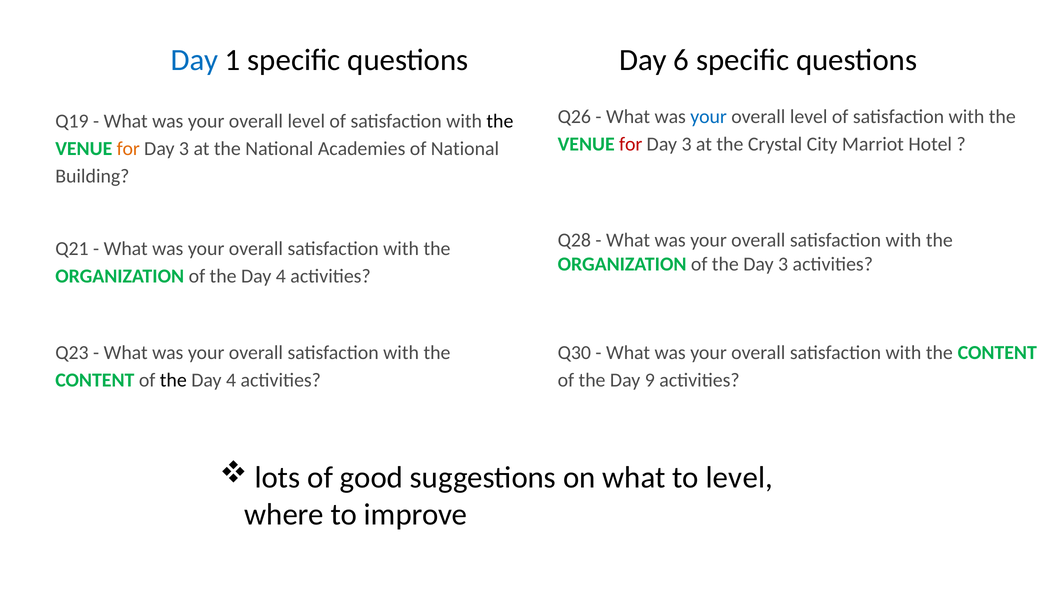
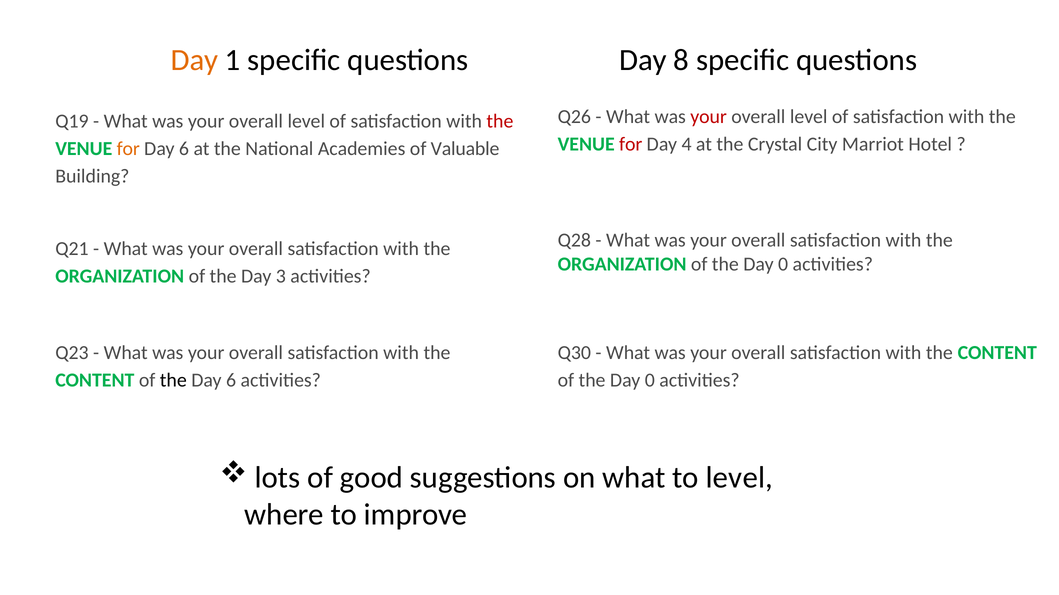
Day colour: blue -> orange (194, 60)
6: 6 -> 8 (681, 60)
your colour: blue -> red (709, 117)
the colour: black -> red (500, 122)
3: 3 -> 4 (687, 144)
3: 3 -> 6 (184, 149)
of National: National -> Valuable (465, 149)
3: 3 -> 0 (783, 264)
4: 4 -> 3 (281, 276)
4: 4 -> 6 (231, 381)
9: 9 -> 0 (650, 381)
